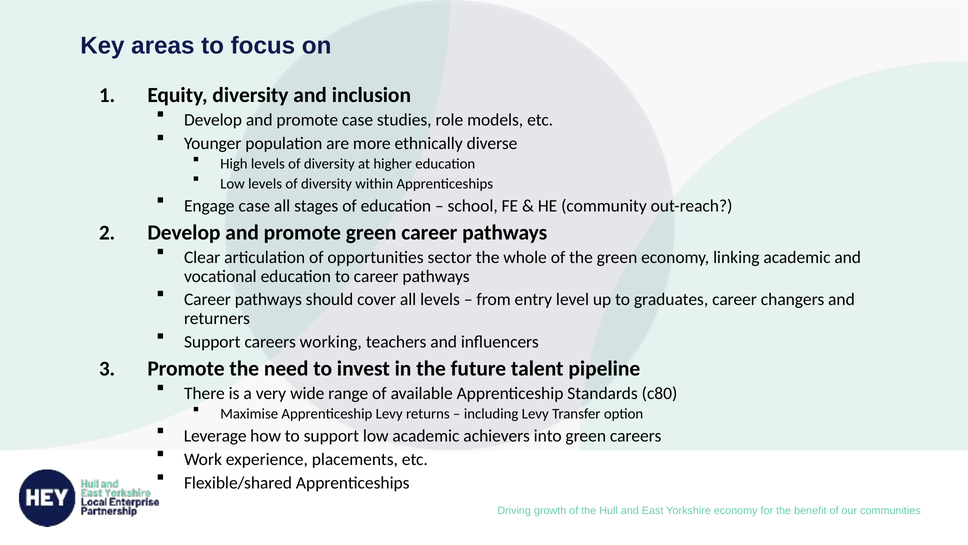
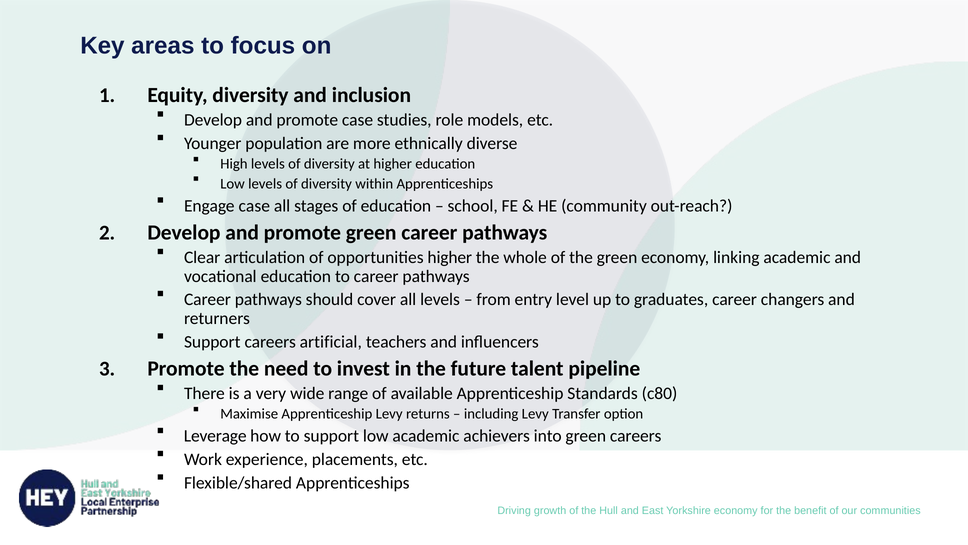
opportunities sector: sector -> higher (450, 257)
working: working -> artificial (331, 341)
